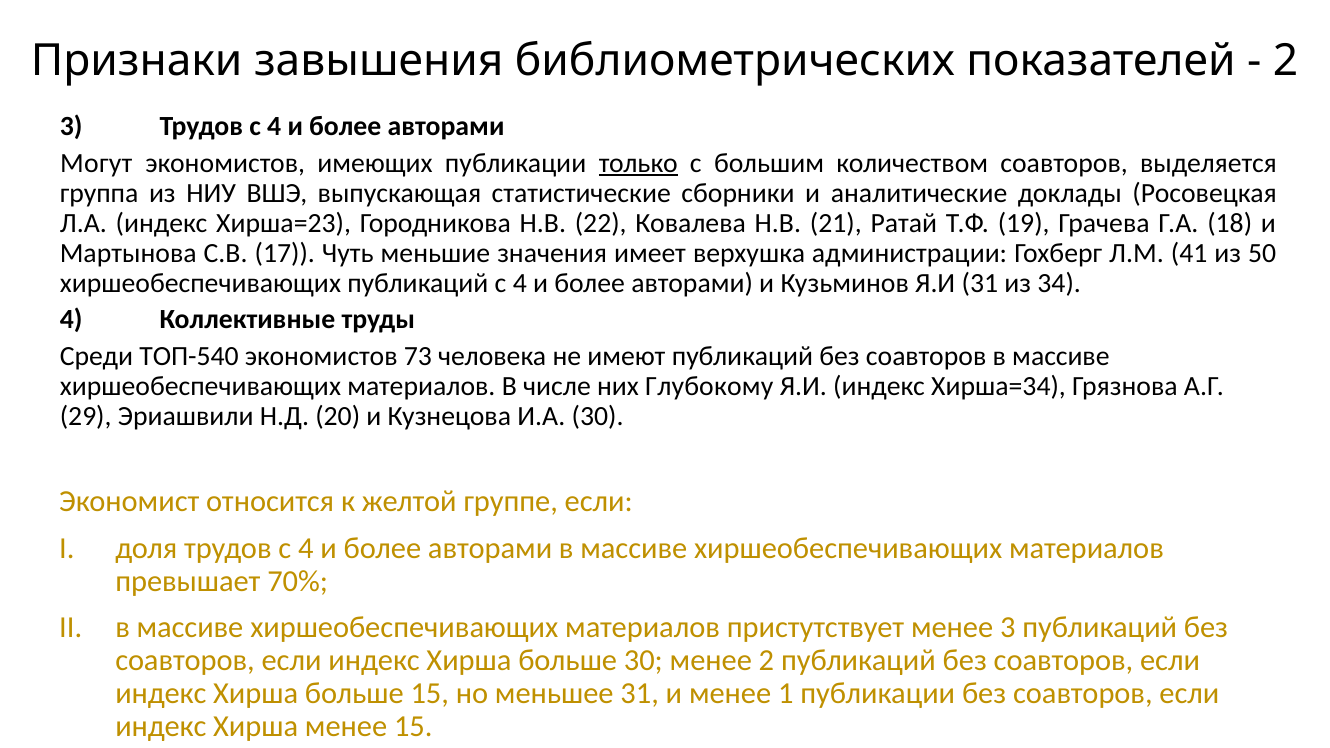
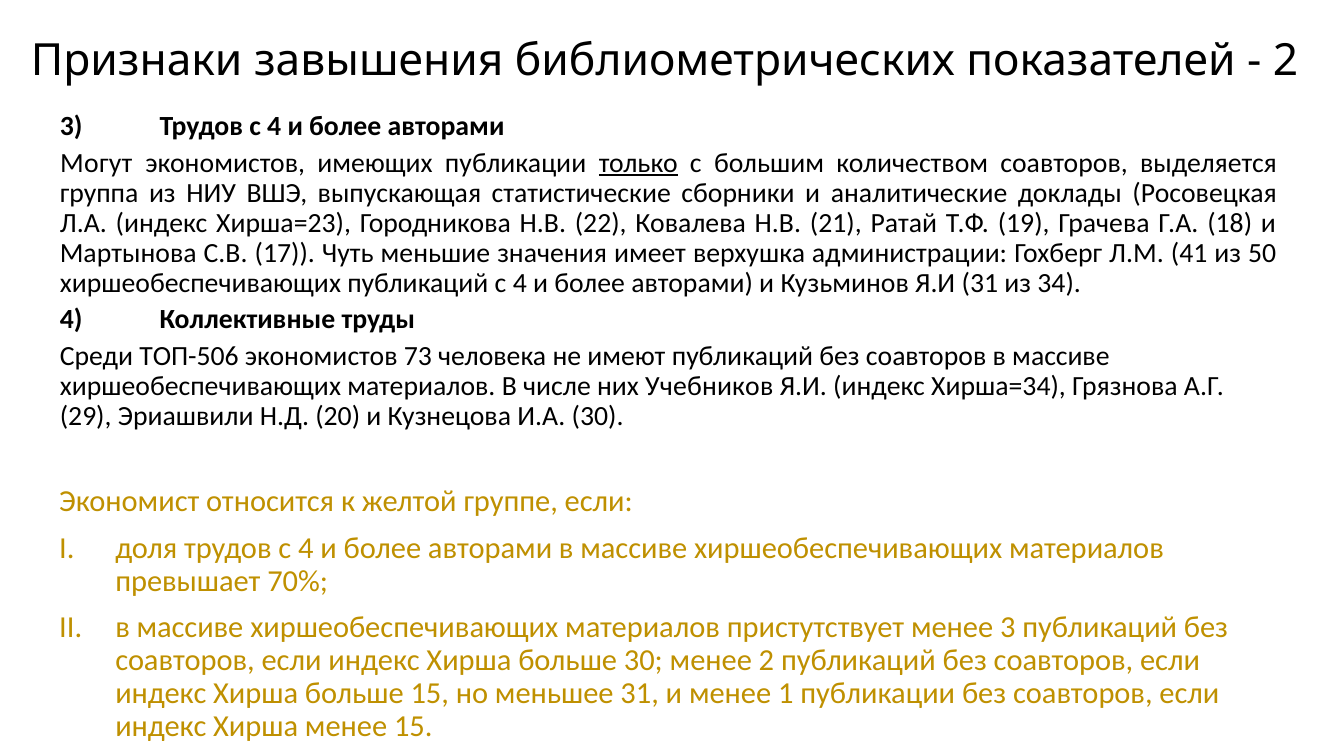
ТОП-540: ТОП-540 -> ТОП-506 (189, 357)
Глубокому: Глубокому -> Учебников (709, 387)
